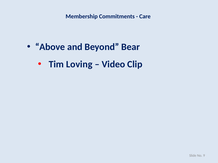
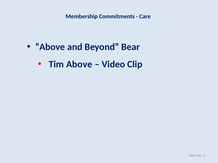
Tim Loving: Loving -> Above (79, 64)
